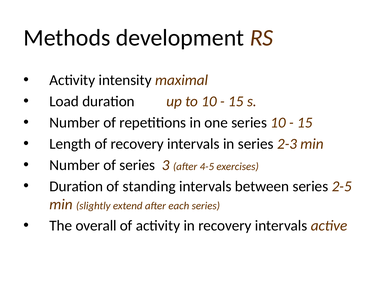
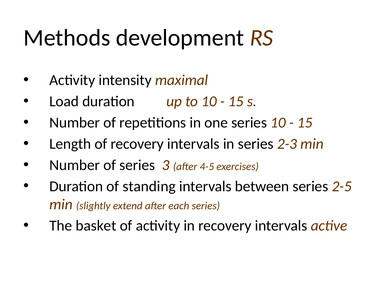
overall: overall -> basket (96, 226)
